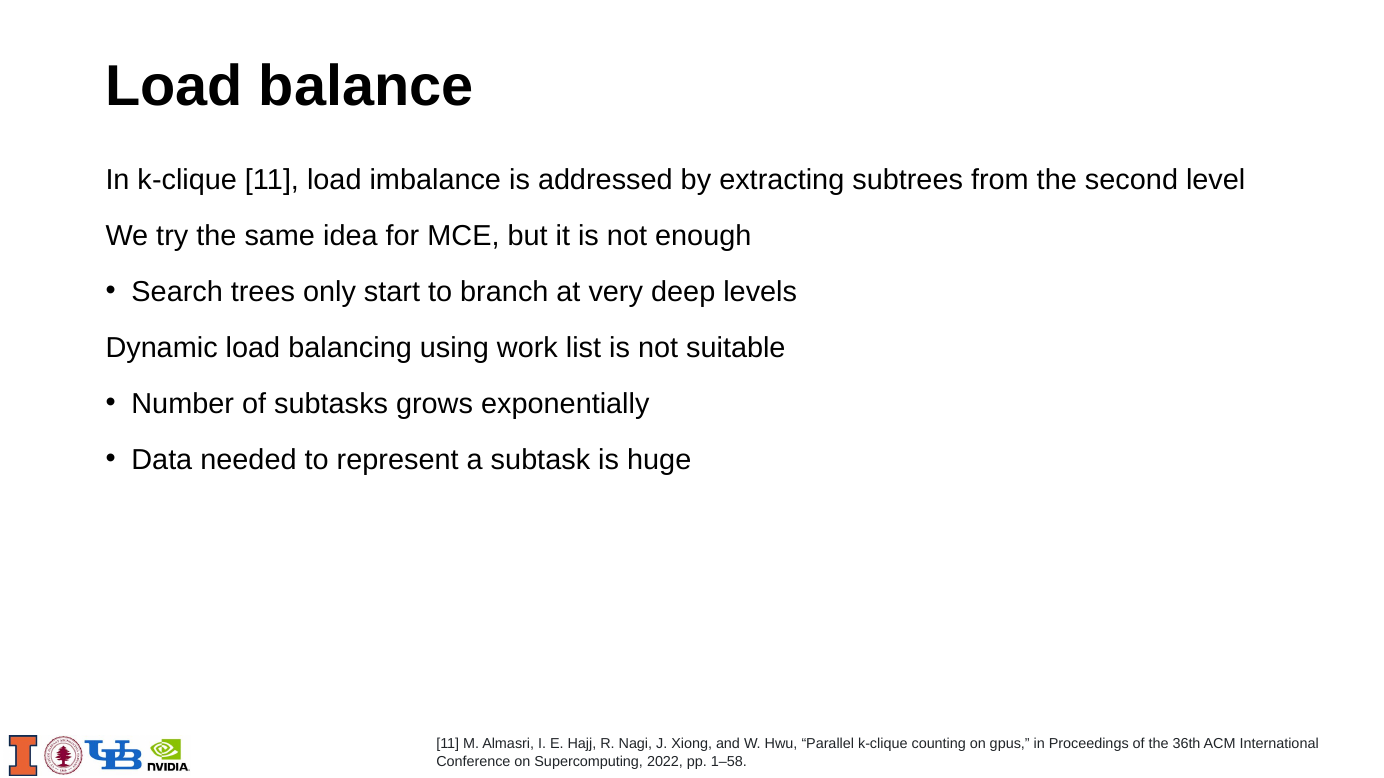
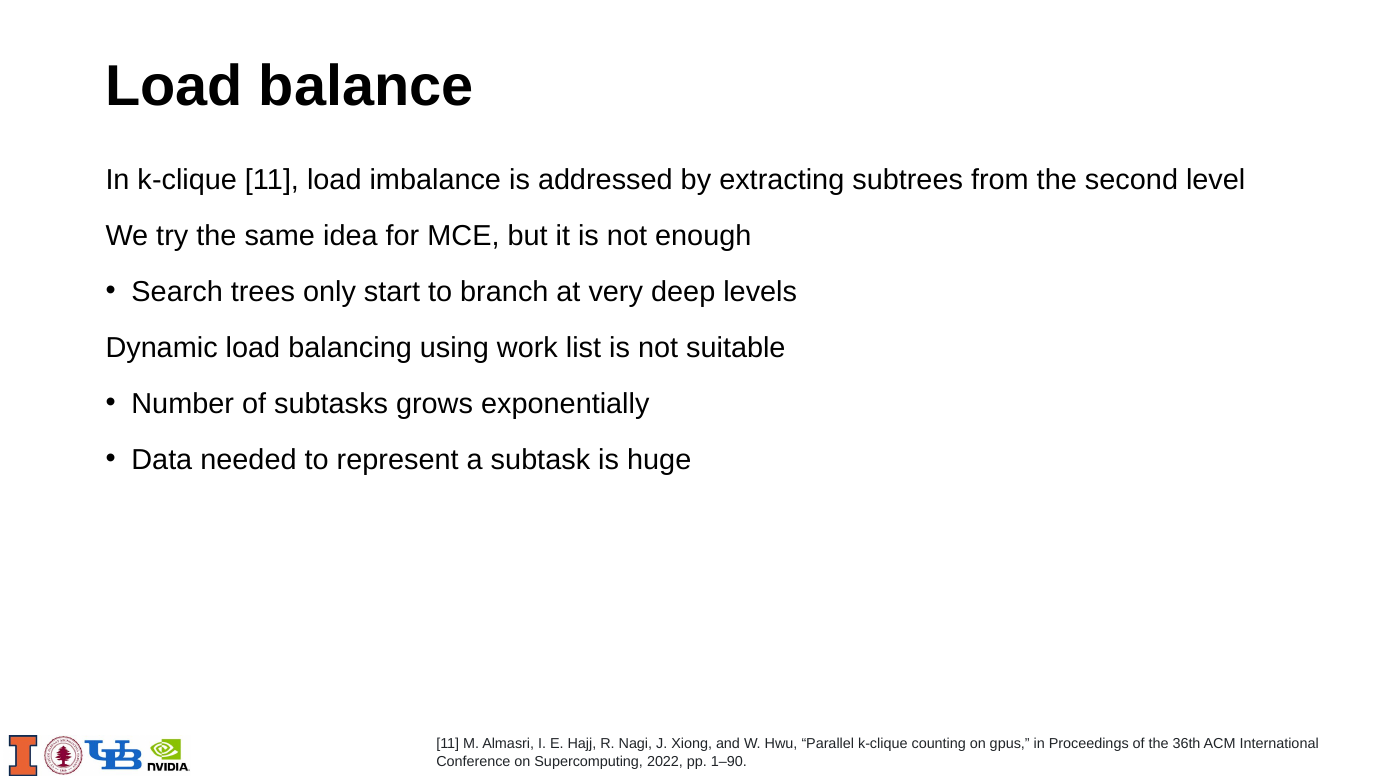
1–58: 1–58 -> 1–90 (729, 762)
